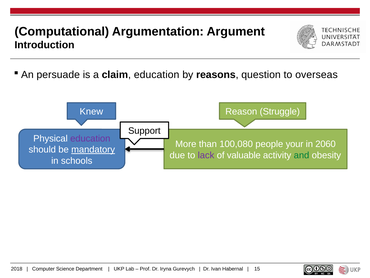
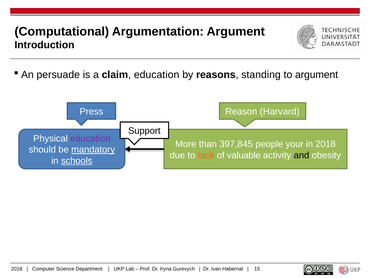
question: question -> standing (261, 75)
to overseas: overseas -> argument (317, 75)
Knew: Knew -> Press (91, 111)
Struggle: Struggle -> Harvard (280, 111)
100,080: 100,080 -> 397,845 (236, 144)
in 2060: 2060 -> 2018 (326, 144)
lack colour: purple -> orange (206, 155)
and colour: green -> black (302, 155)
schools underline: none -> present (77, 160)
